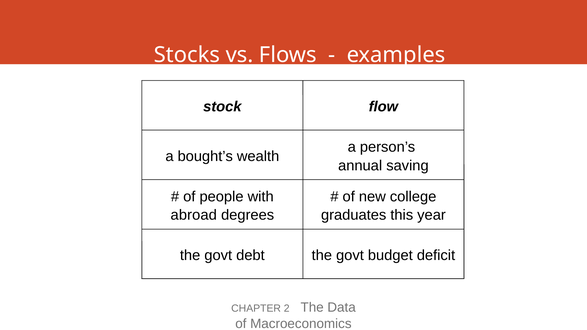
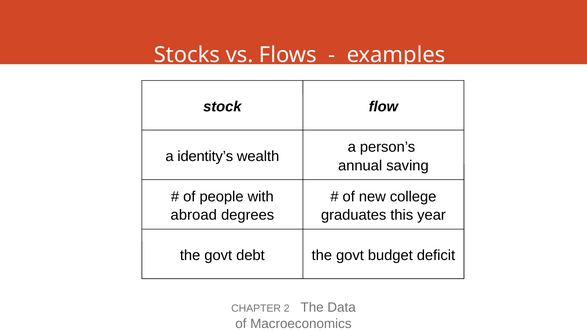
bought’s: bought’s -> identity’s (205, 156)
